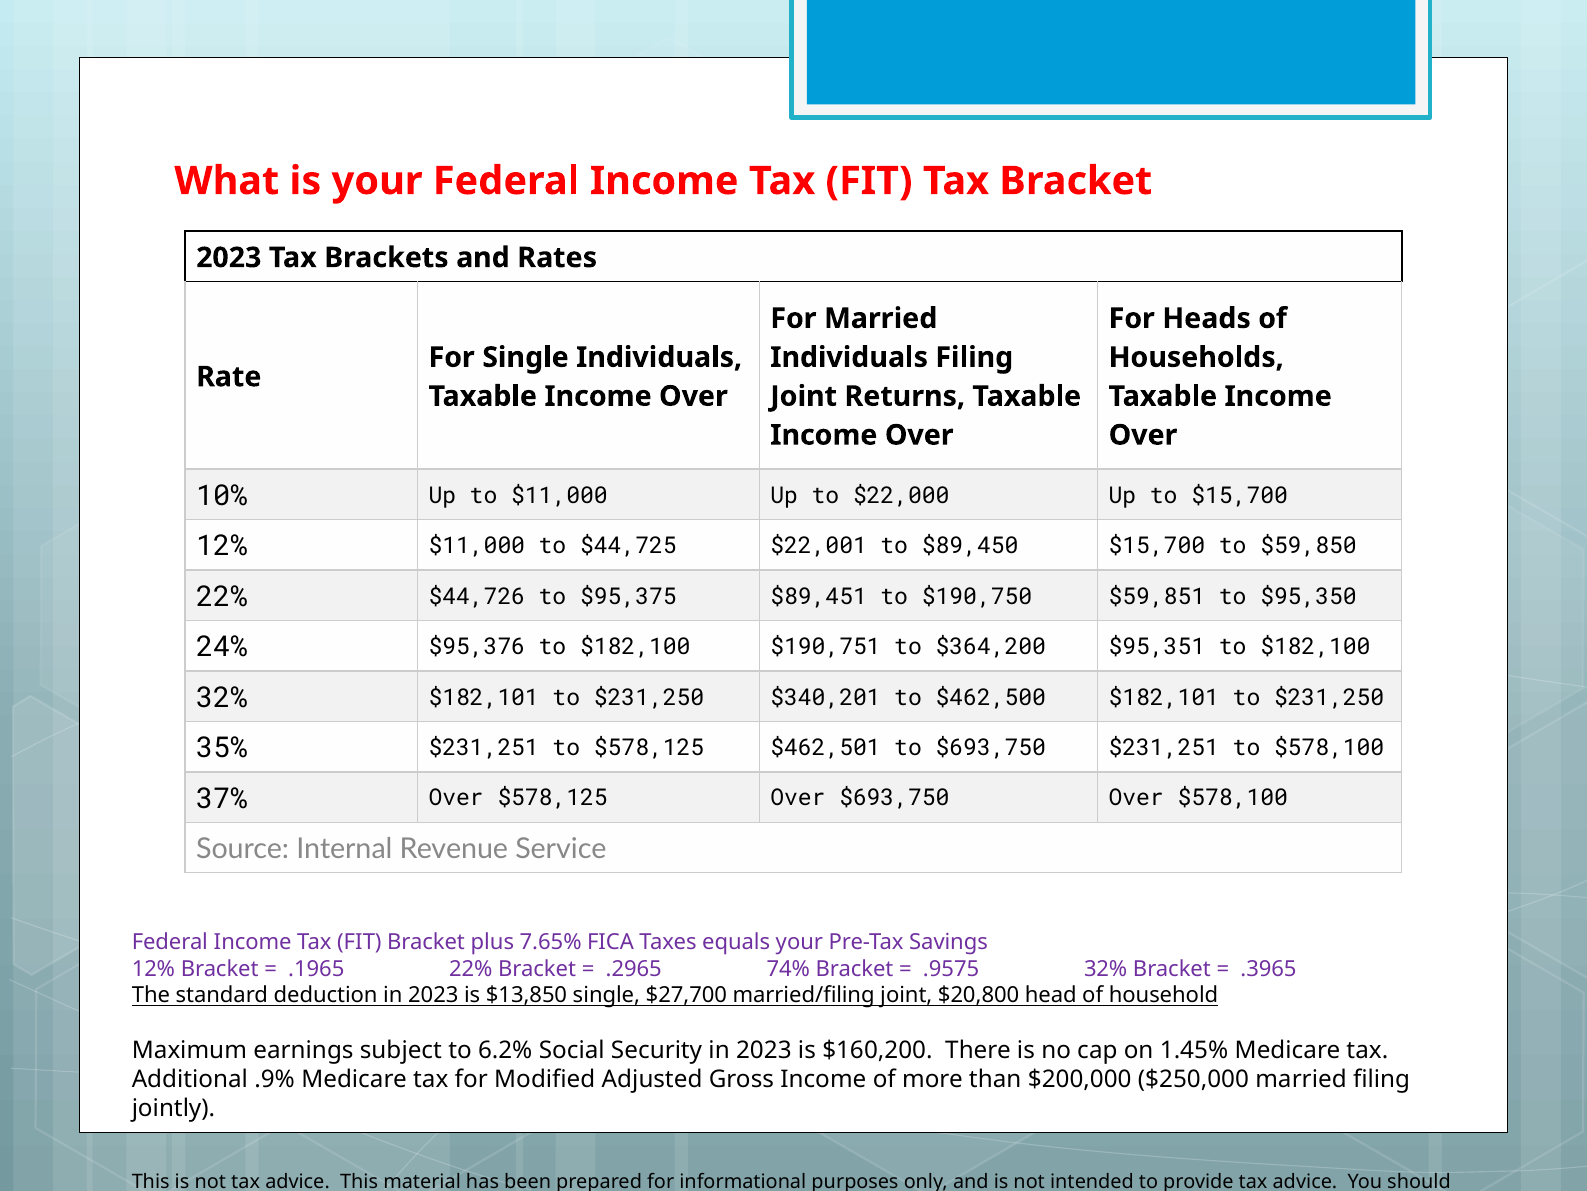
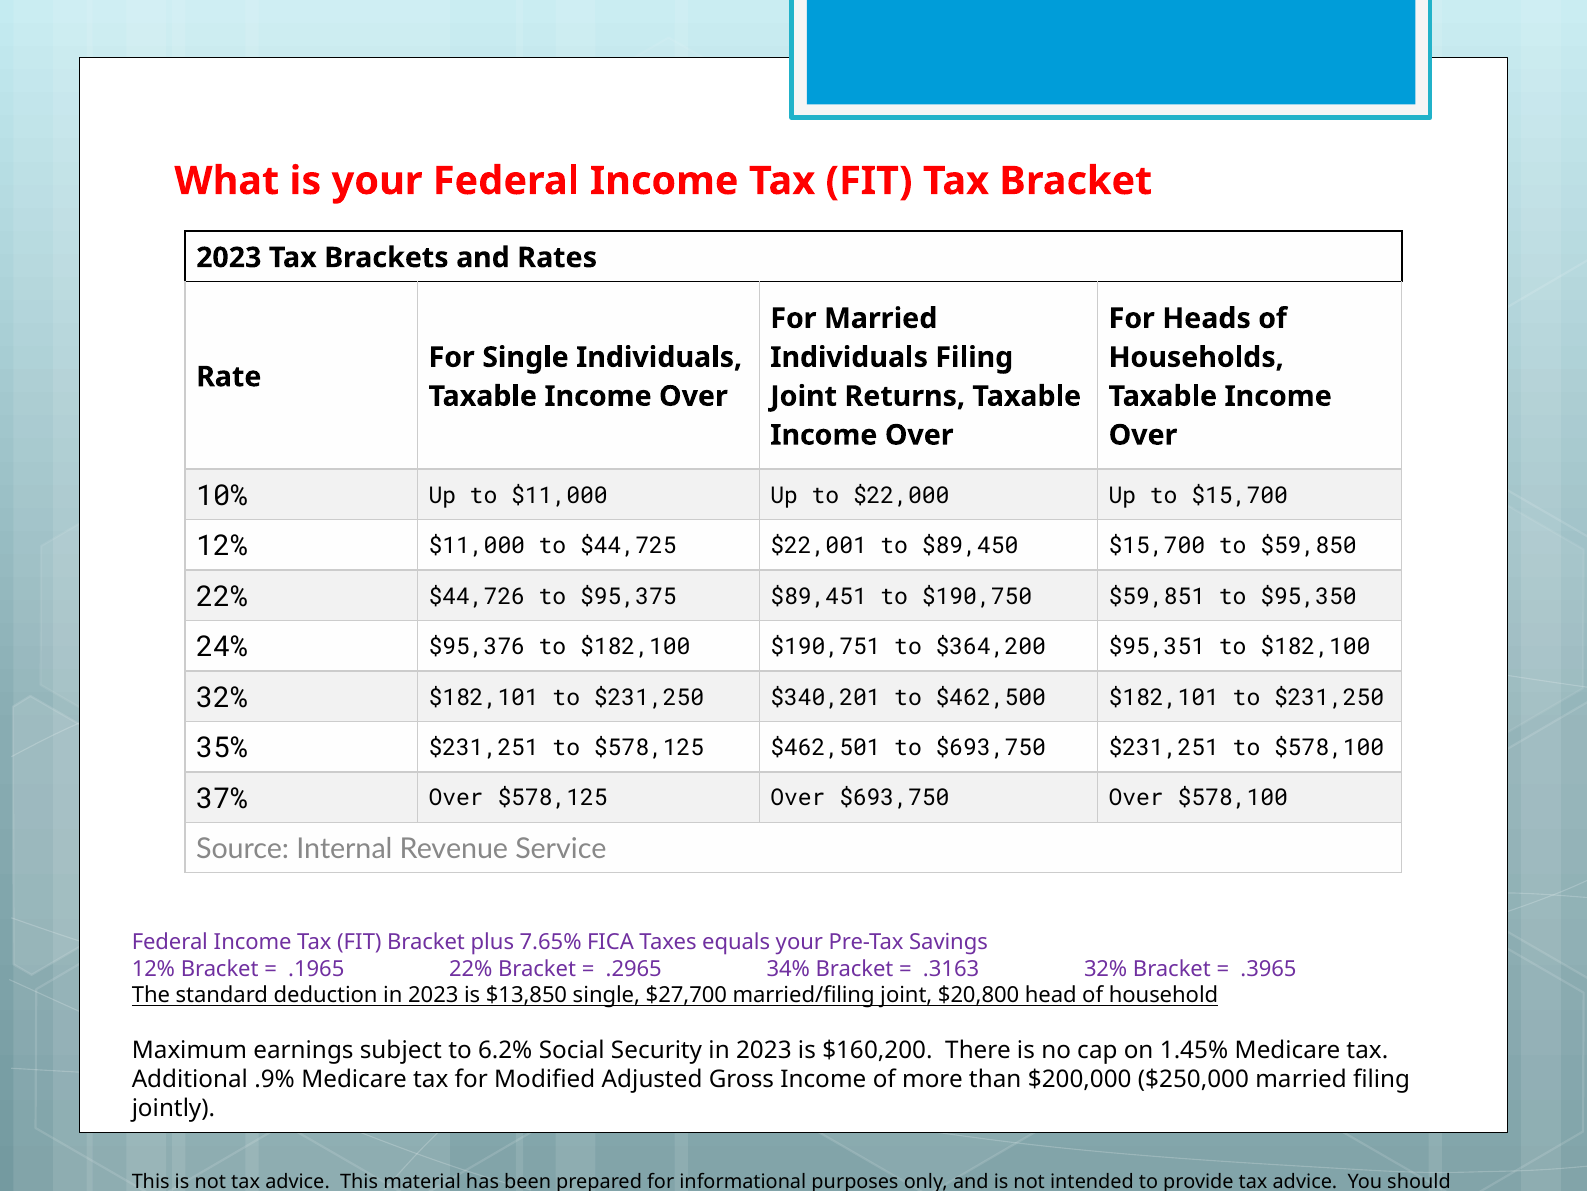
74%: 74% -> 34% (788, 969)
.9575: .9575 -> .3163 (951, 969)
